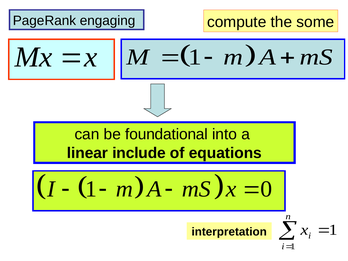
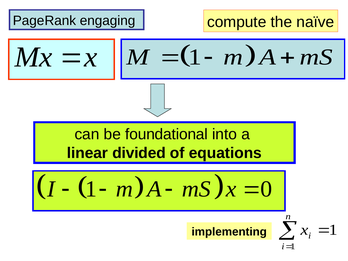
some: some -> naïve (315, 22)
include: include -> divided (139, 153)
interpretation: interpretation -> implementing (229, 232)
